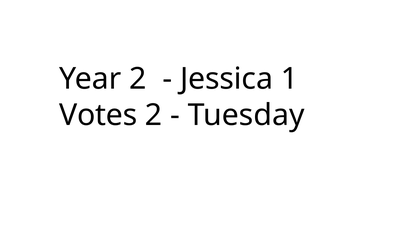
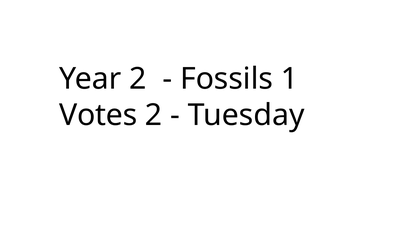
Jessica: Jessica -> Fossils (227, 79)
